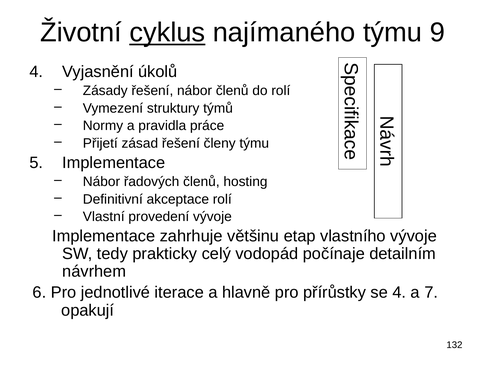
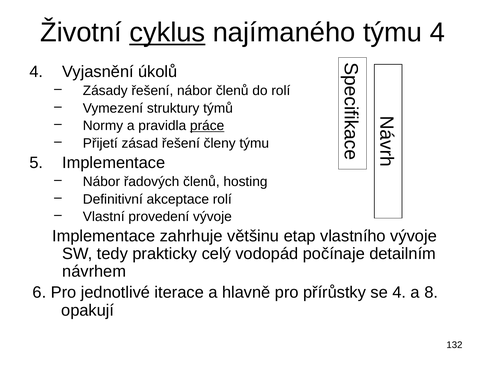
týmu 9: 9 -> 4 (437, 33)
práce underline: none -> present (207, 126)
7: 7 -> 8 (431, 293)
